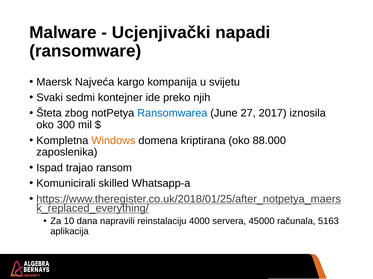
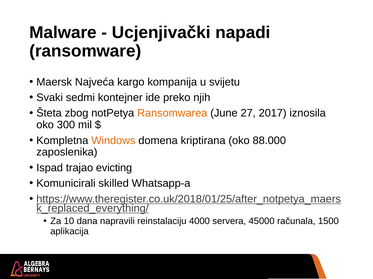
Ransomwarea colour: blue -> orange (172, 113)
ransom: ransom -> evicting (114, 168)
5163: 5163 -> 1500 (328, 222)
